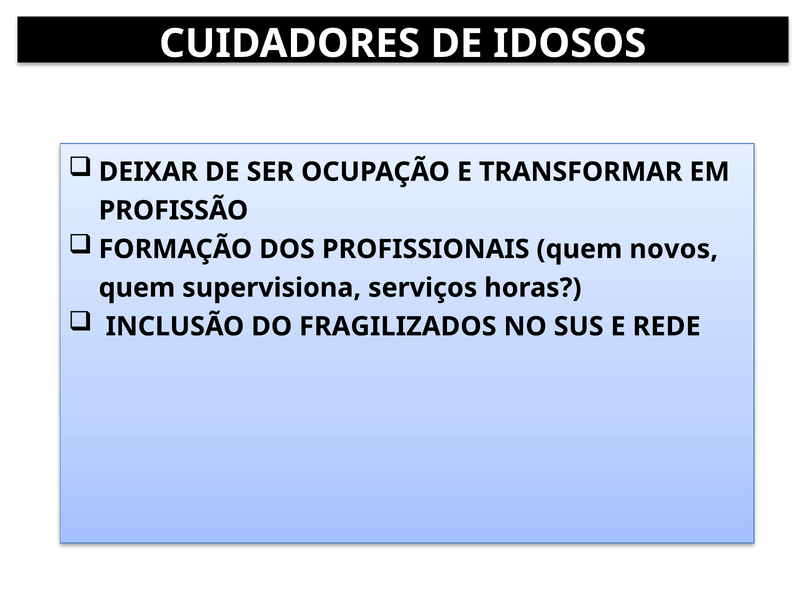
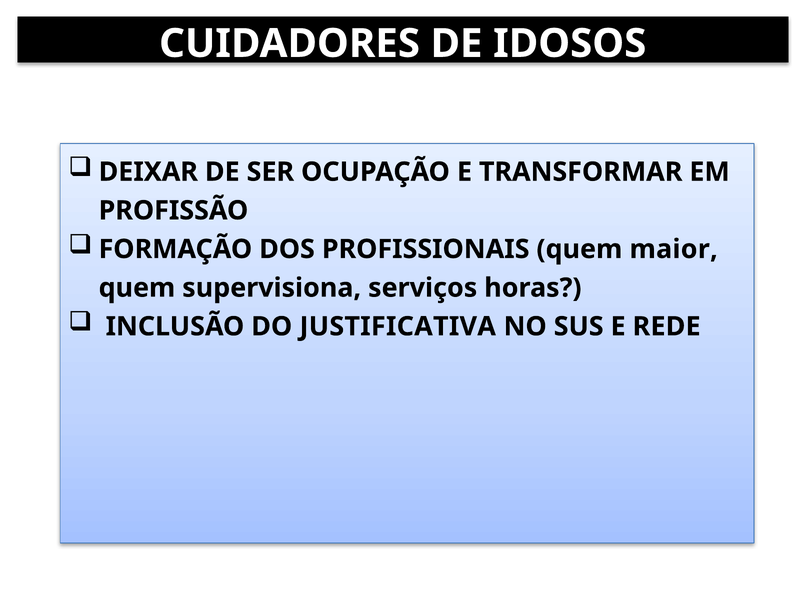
novos: novos -> maior (674, 249)
FRAGILIZADOS: FRAGILIZADOS -> JUSTIFICATIVA (398, 327)
